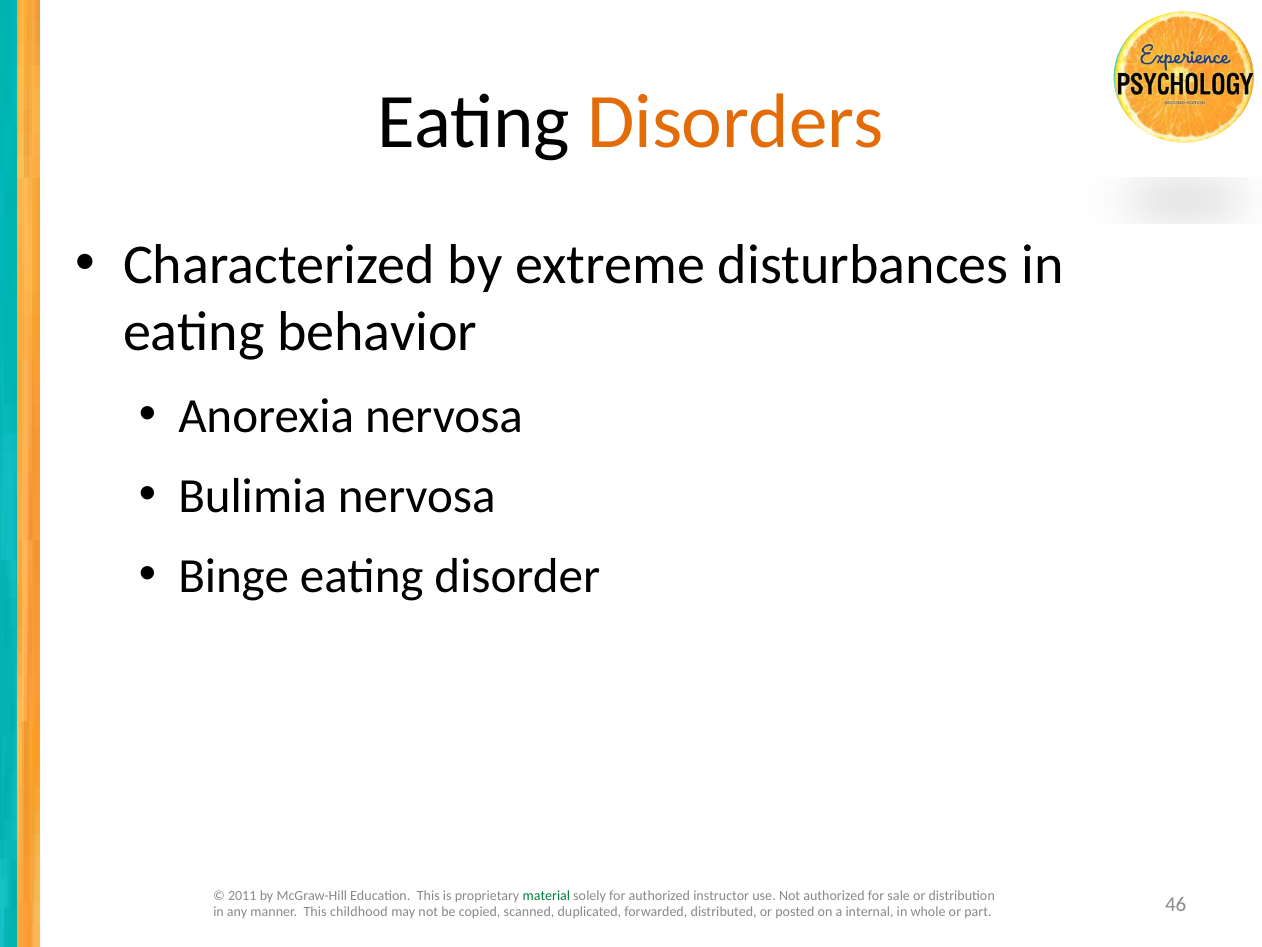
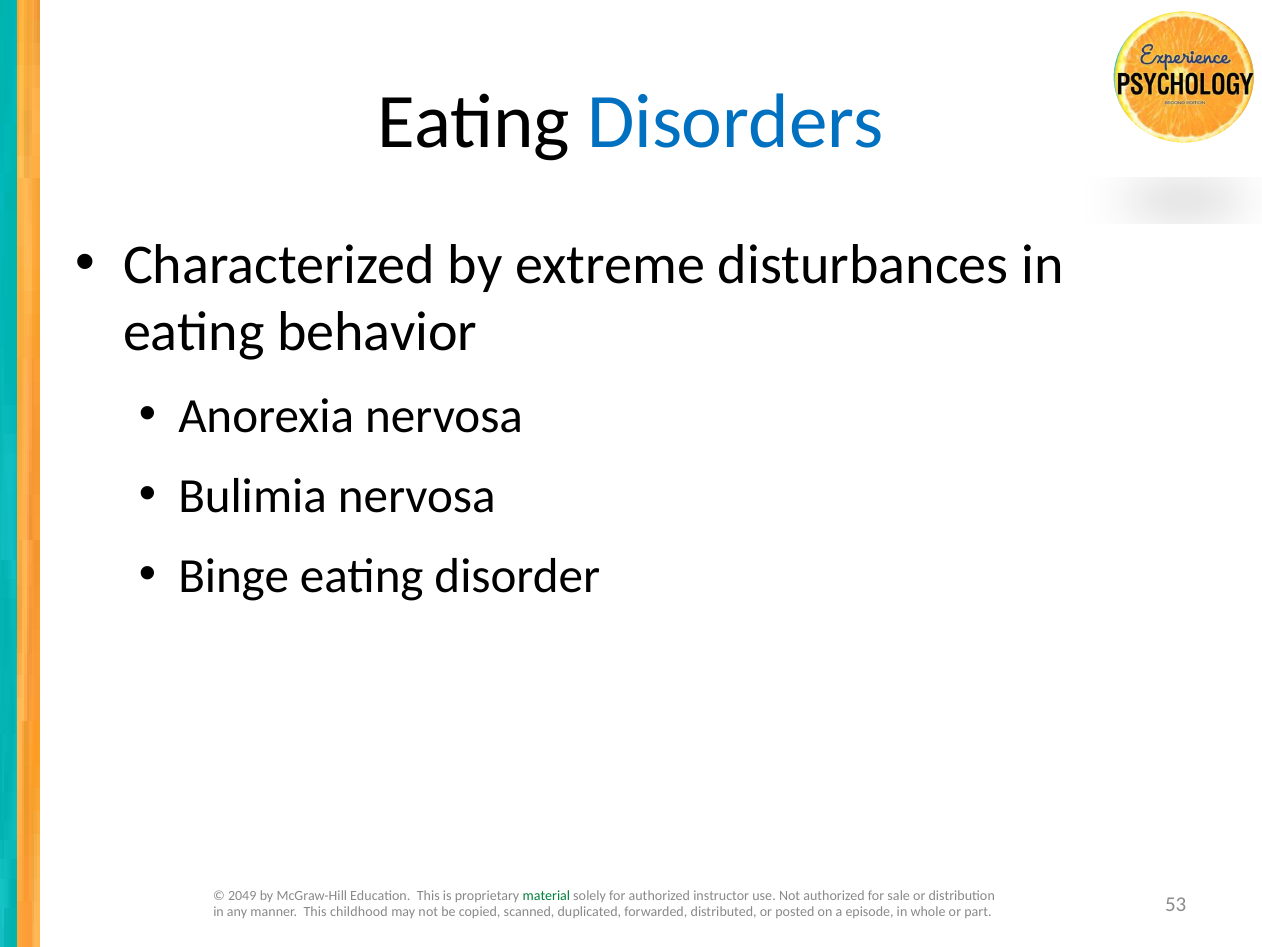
Disorders colour: orange -> blue (736, 122)
2011: 2011 -> 2049 (242, 895)
internal: internal -> episode (870, 912)
46: 46 -> 53 (1176, 904)
